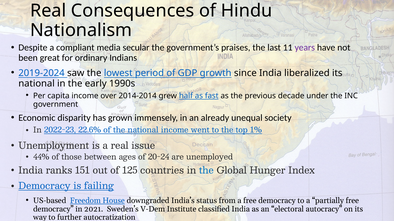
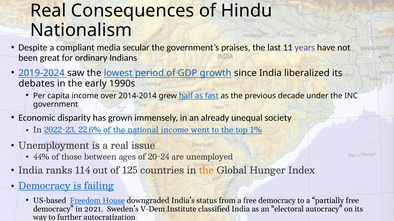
national: national -> debates (37, 84)
151: 151 -> 114 (82, 171)
the colour: blue -> orange (206, 171)
